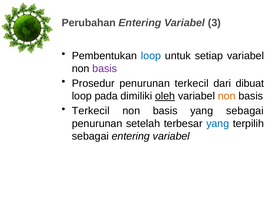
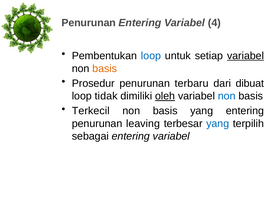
Perubahan: Perubahan -> Penurunan (89, 23)
3: 3 -> 4 (214, 23)
variabel underline: none -> present (245, 56)
basis colour: purple -> orange (105, 69)
penurunan terkecil: terkecil -> terbaru (192, 83)
pada: pada -> tidak (106, 96)
non colour: orange -> blue (227, 96)
yang sebagai: sebagai -> entering (245, 111)
setelah: setelah -> leaving (143, 124)
